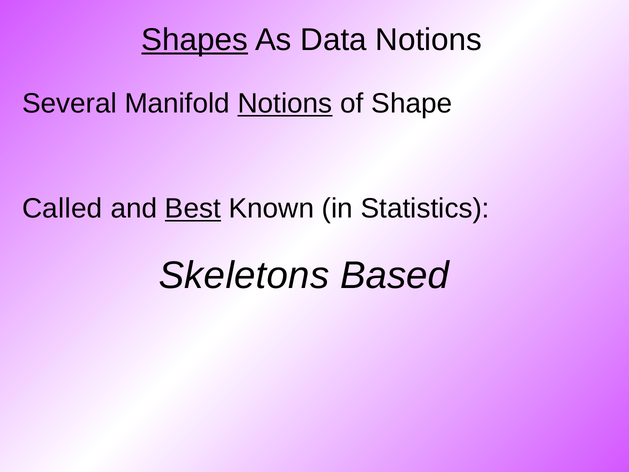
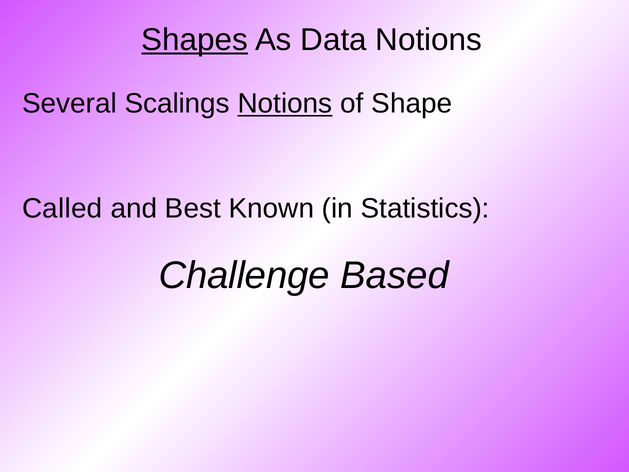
Manifold: Manifold -> Scalings (177, 103)
Best underline: present -> none (193, 209)
Skeletons: Skeletons -> Challenge (244, 275)
